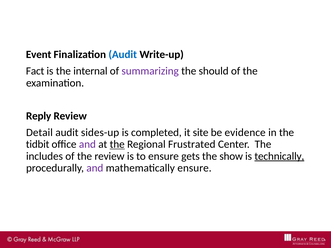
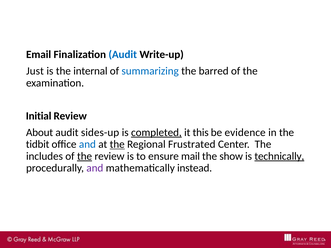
Event: Event -> Email (39, 55)
Fact: Fact -> Just (35, 71)
summarizing colour: purple -> blue (150, 71)
should: should -> barred (214, 71)
Reply: Reply -> Initial (39, 116)
Detail: Detail -> About (40, 132)
completed underline: none -> present (156, 132)
site: site -> this (201, 132)
and colour: purple -> blue (87, 144)
the underline: none -> present (85, 156)
gets: gets -> mail (191, 156)
mathematically ensure: ensure -> instead (195, 168)
